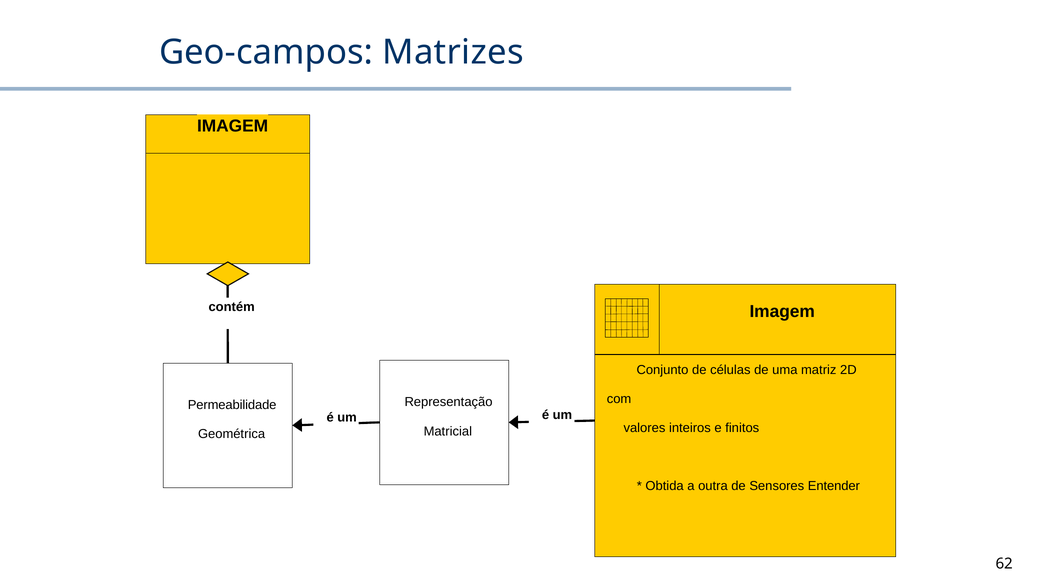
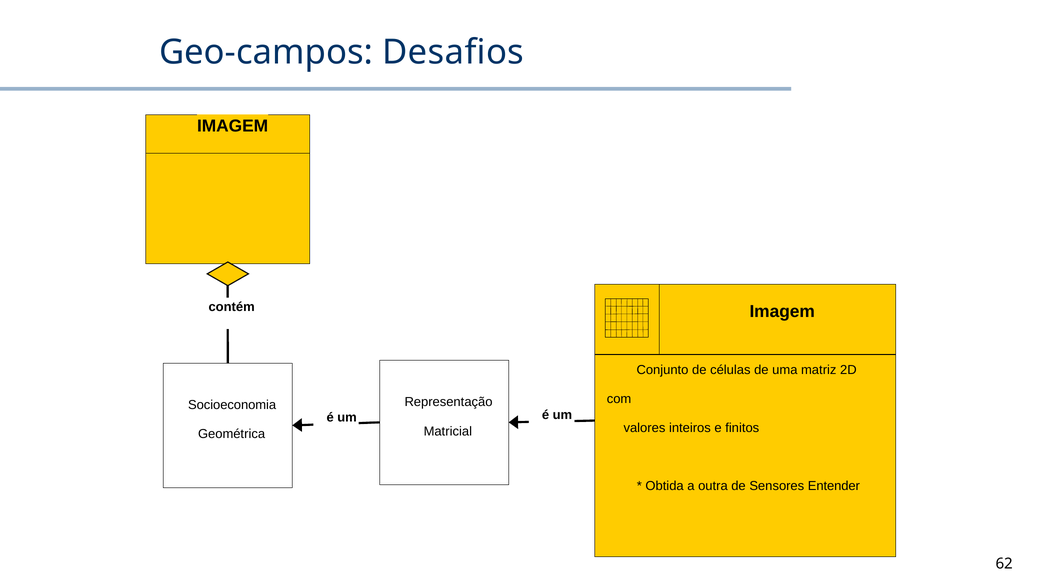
Matrizes: Matrizes -> Desafios (453, 52)
Permeabilidade: Permeabilidade -> Socioeconomia (232, 406)
